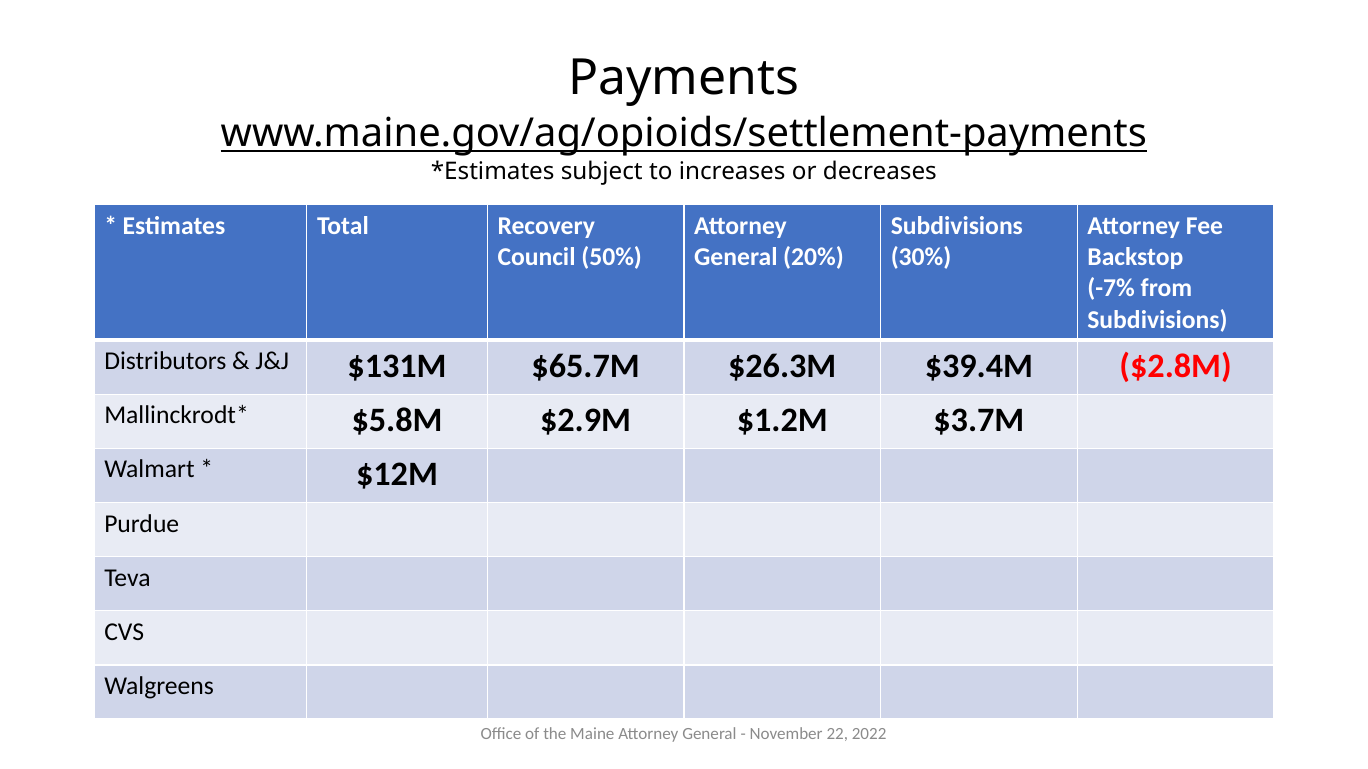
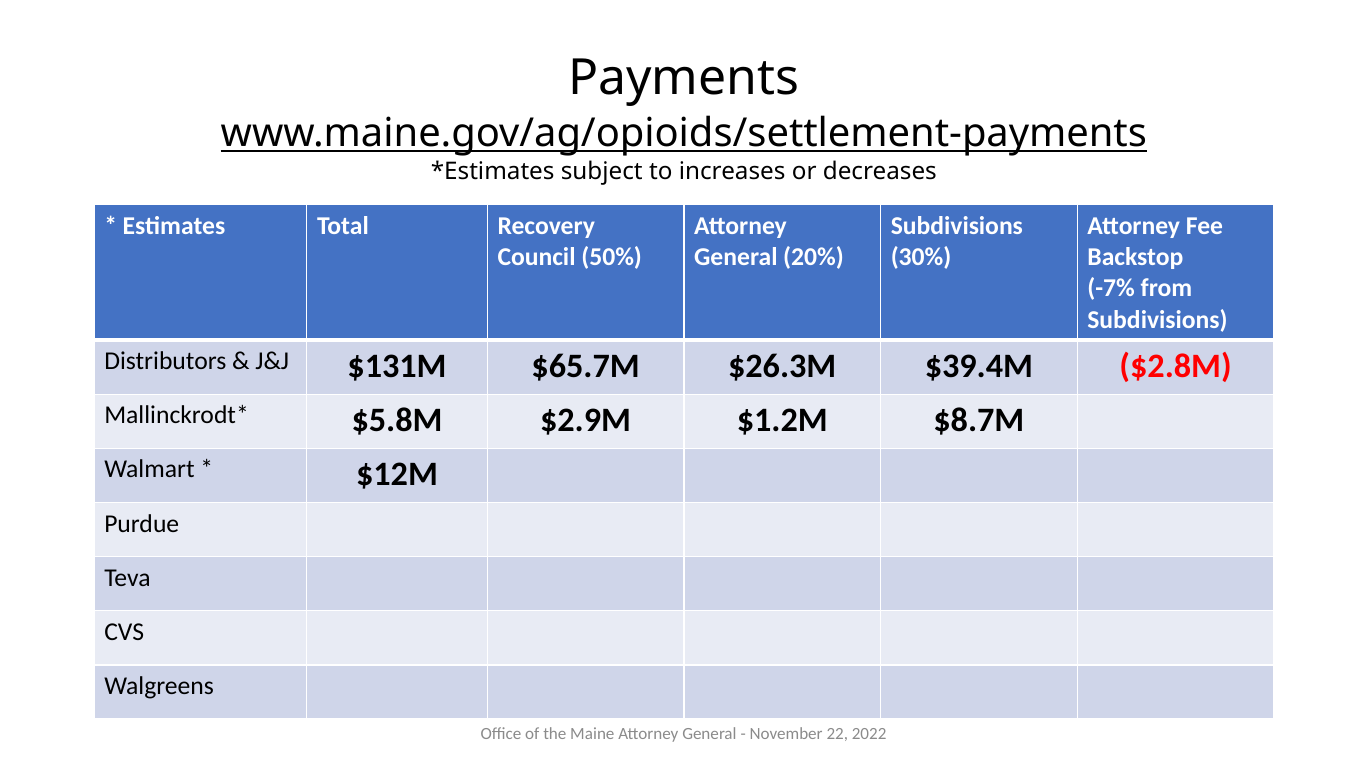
$3.7M: $3.7M -> $8.7M (979, 421)
